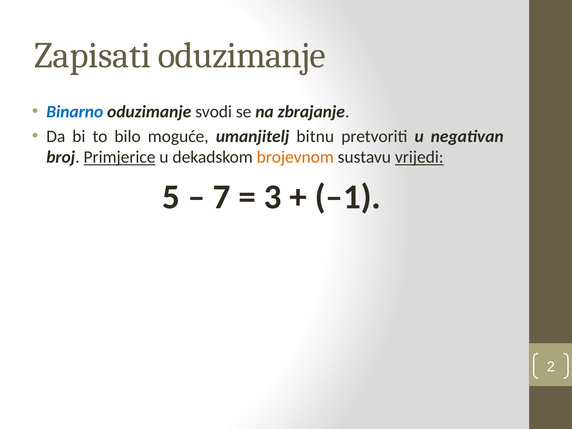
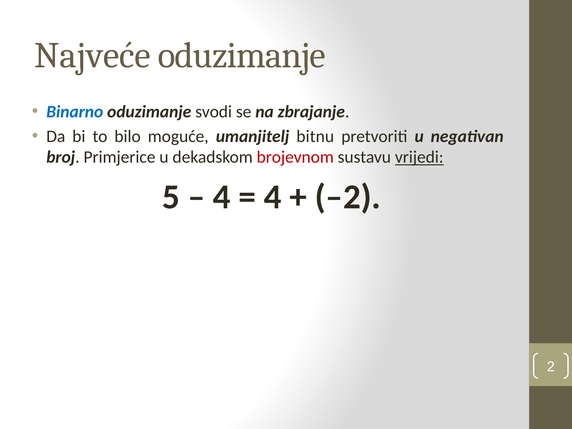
Zapisati: Zapisati -> Najveće (93, 55)
Primjerice underline: present -> none (119, 157)
brojevnom colour: orange -> red (295, 157)
7: 7 -> 4 (222, 197)
3: 3 -> 4 (273, 197)
–1: –1 -> –2 (348, 197)
